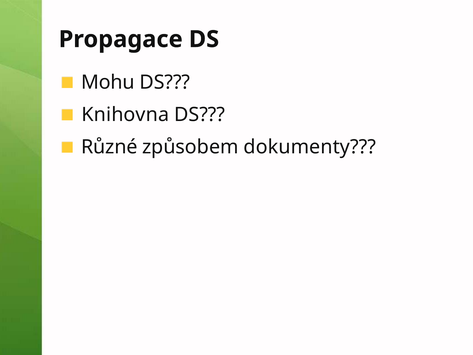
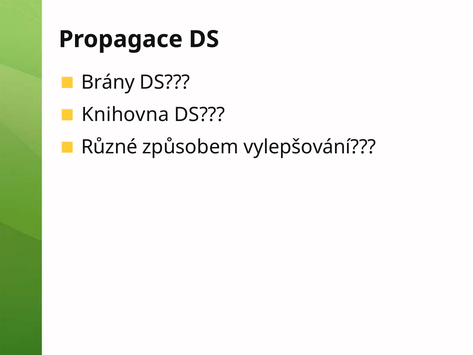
Mohu: Mohu -> Brány (108, 82)
dokumenty: dokumenty -> vylepšování (310, 147)
